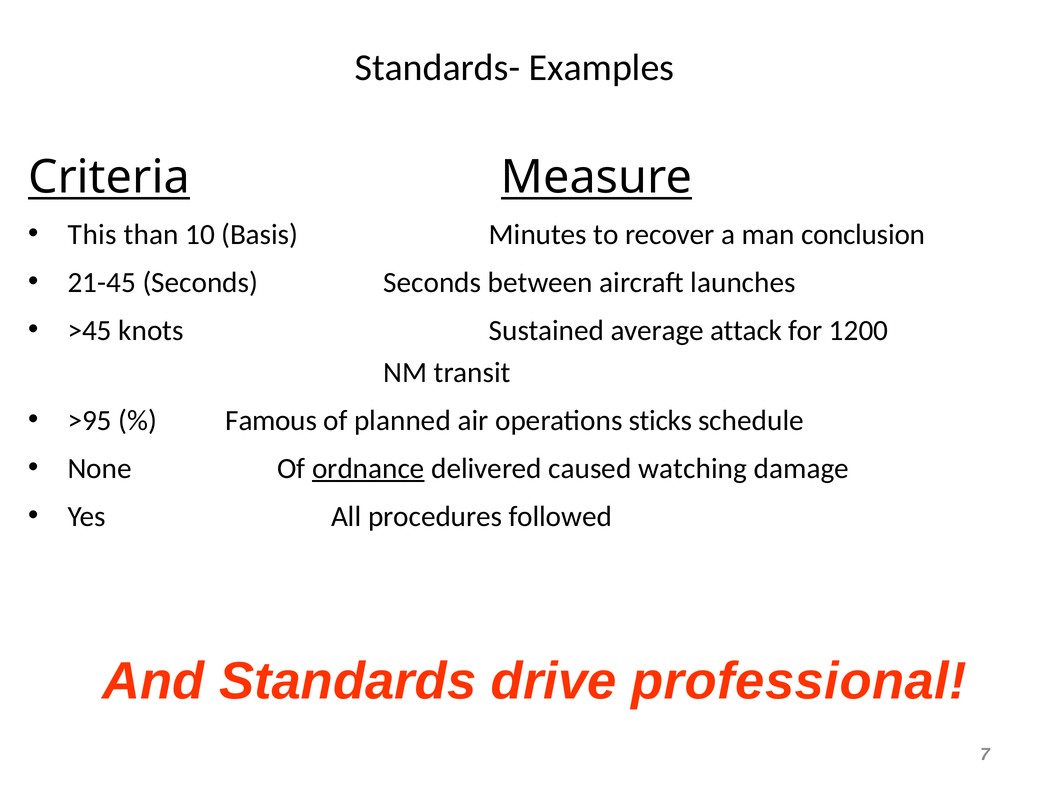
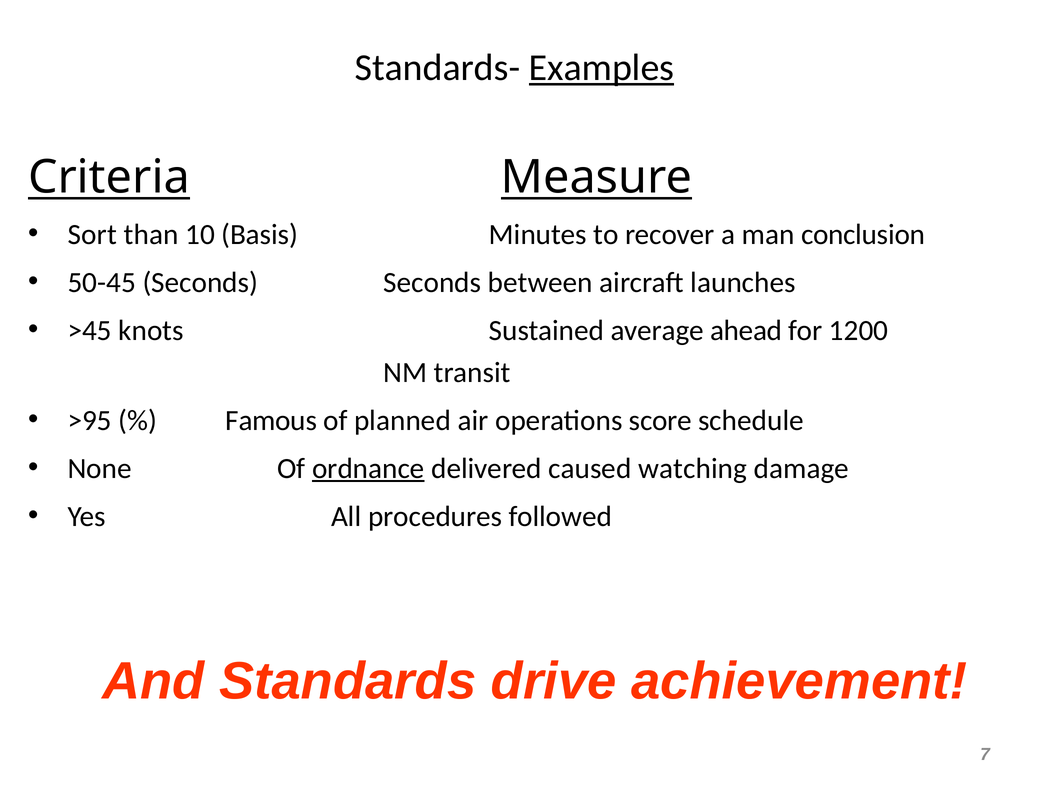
Examples underline: none -> present (602, 68)
This: This -> Sort (92, 234)
21-45: 21-45 -> 50-45 (102, 282)
attack: attack -> ahead (746, 330)
sticks: sticks -> score (660, 420)
professional: professional -> achievement (799, 681)
